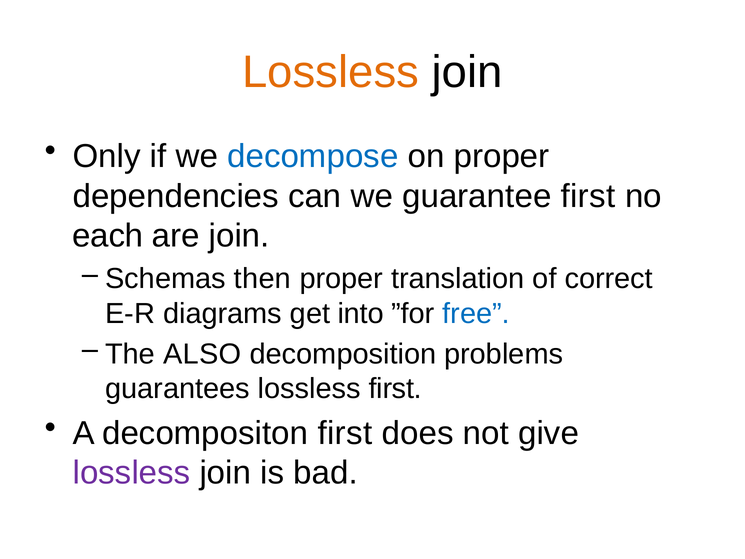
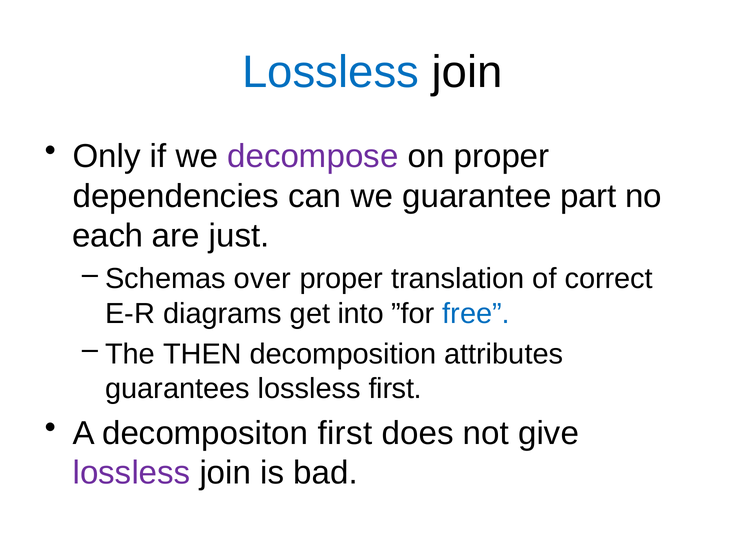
Lossless colour: orange -> blue (331, 72)
decompose colour: blue -> purple (313, 156)
guarantee first: first -> part (588, 196)
are join: join -> just (239, 236)
then: then -> over (262, 279)
ALSO: ALSO -> THEN (202, 354)
problems: problems -> attributes (504, 354)
